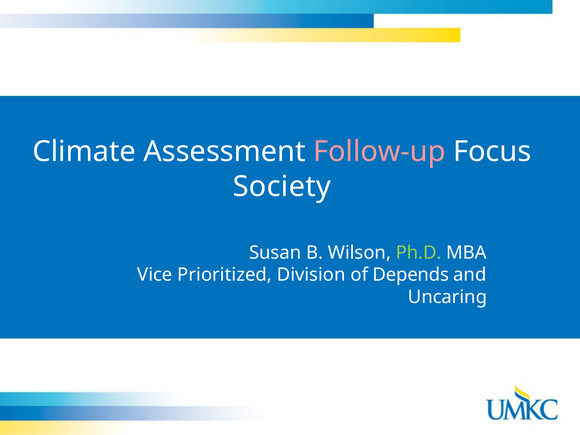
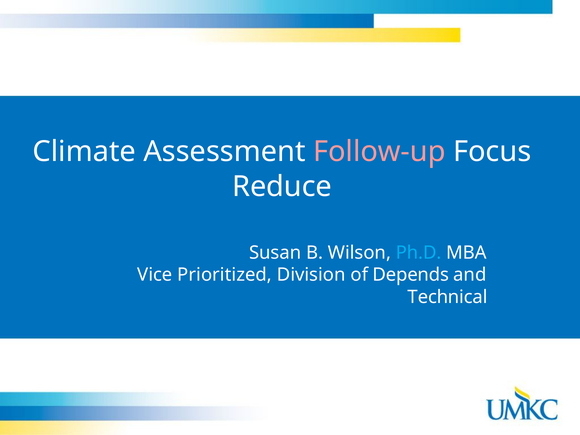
Society: Society -> Reduce (282, 186)
Ph.D colour: light green -> light blue (419, 253)
Uncaring: Uncaring -> Technical (448, 297)
